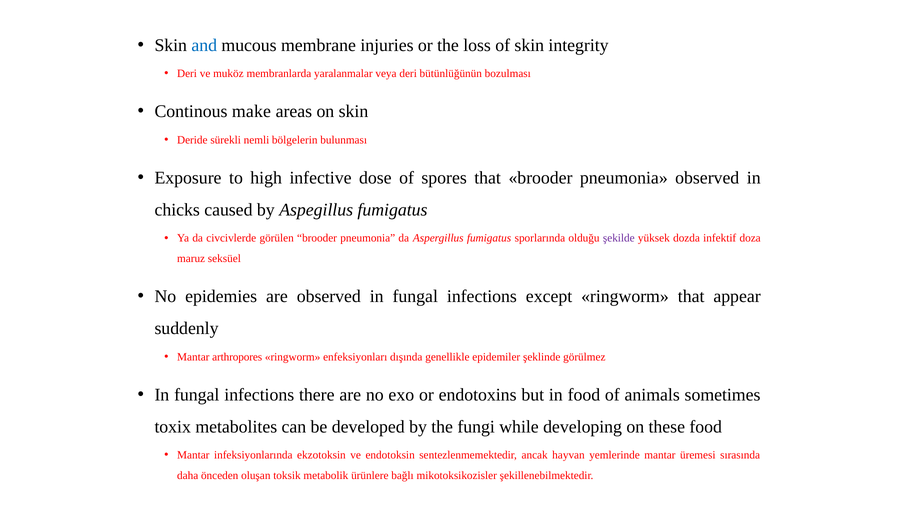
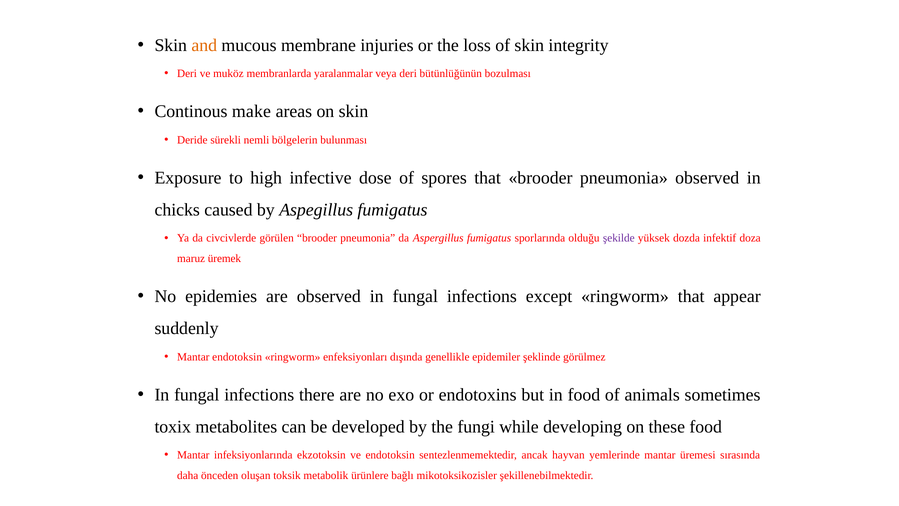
and colour: blue -> orange (204, 45)
seksüel: seksüel -> üremek (224, 258)
Mantar arthropores: arthropores -> endotoksin (237, 357)
